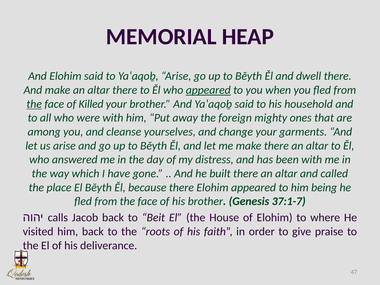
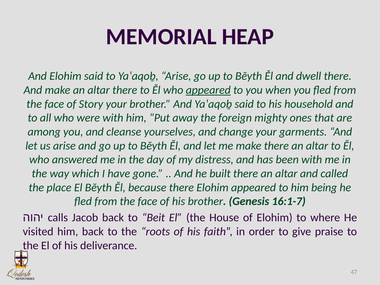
the underline: present -> none (34, 104)
Killed: Killed -> Story (91, 104)
37:1-7: 37:1-7 -> 16:1-7 (289, 201)
